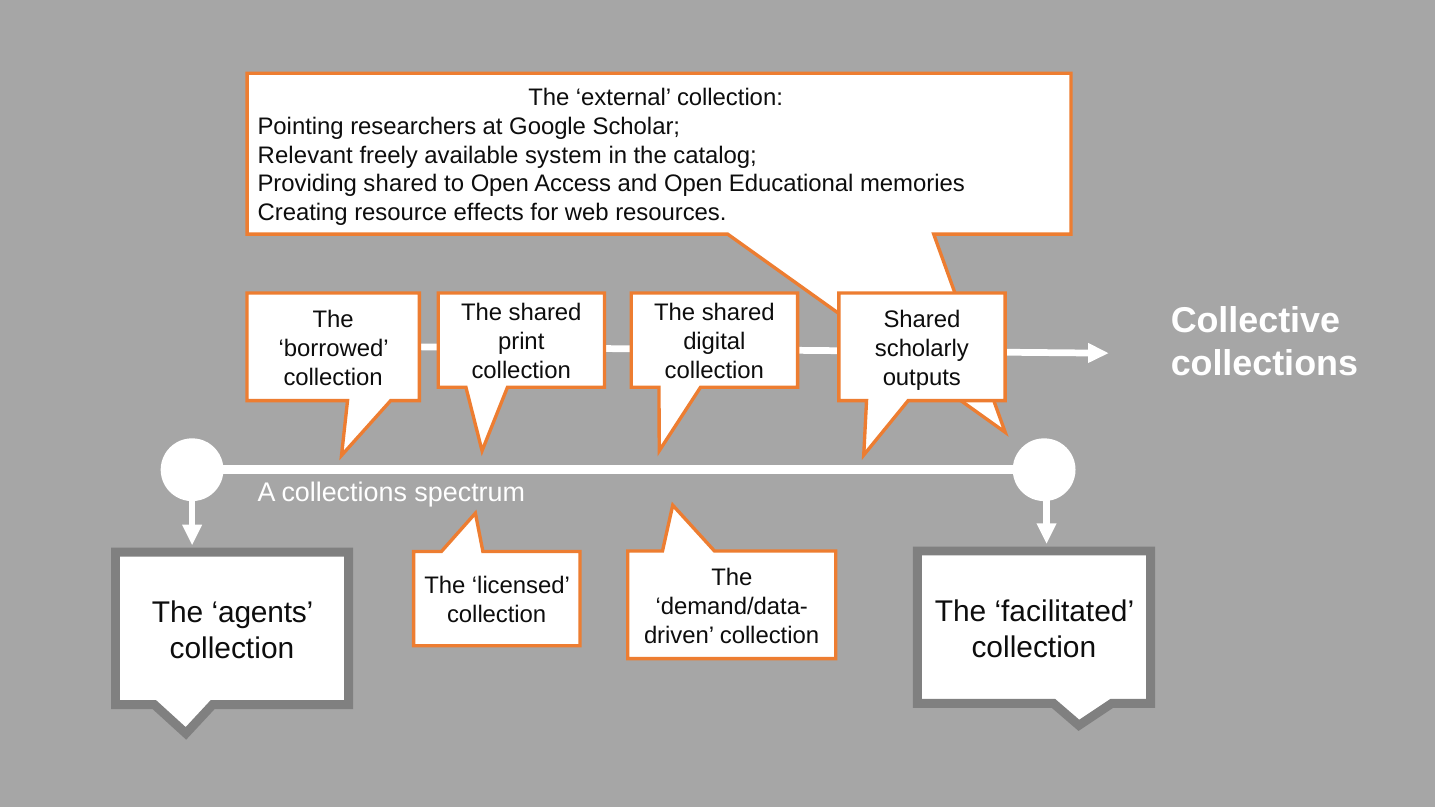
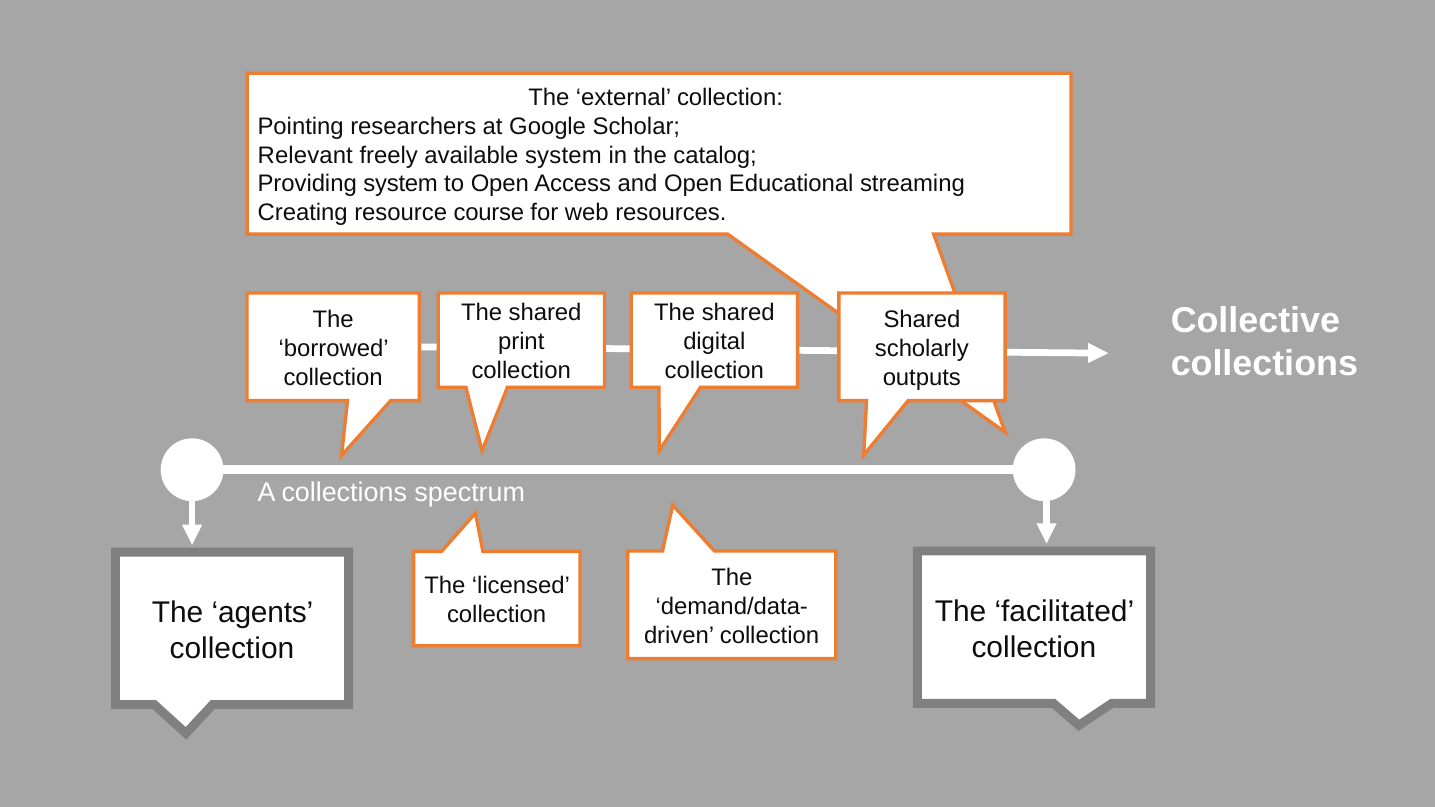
Providing shared: shared -> system (401, 184)
memories: memories -> streaming (912, 184)
effects: effects -> course (489, 213)
